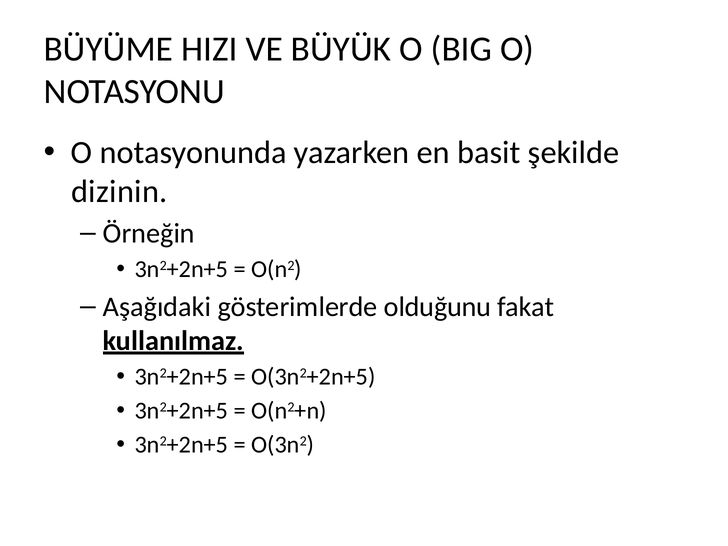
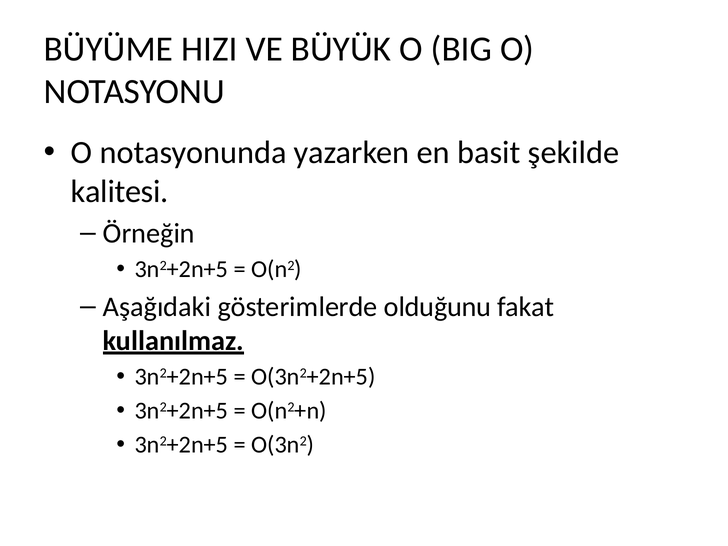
dizinin: dizinin -> kalitesi (120, 192)
